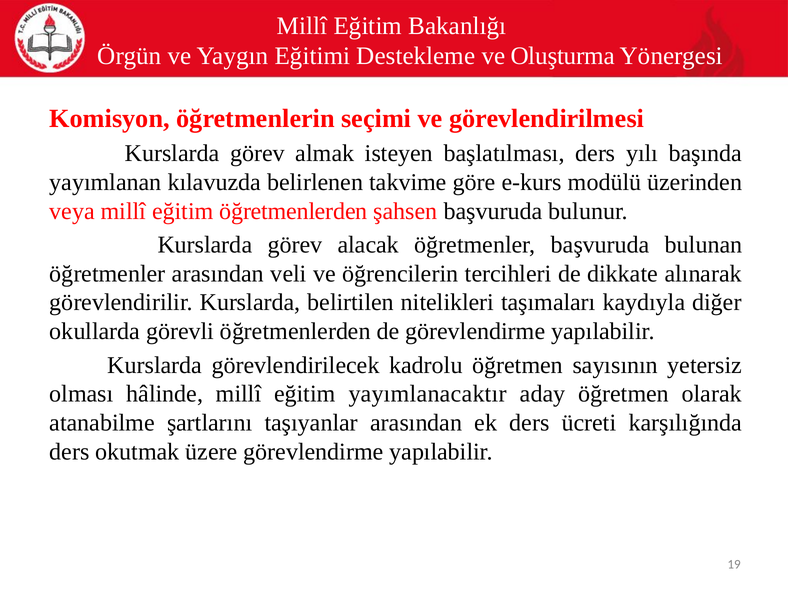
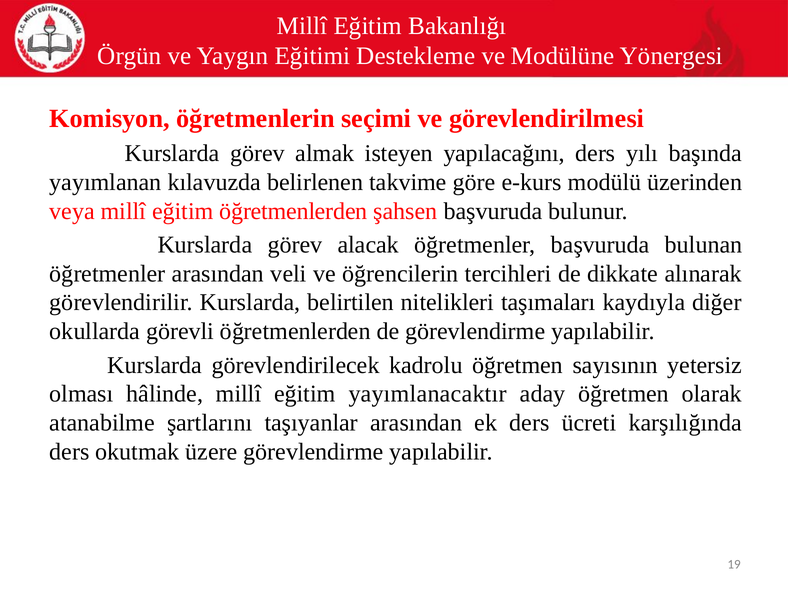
Oluşturma: Oluşturma -> Modülüne (562, 56)
başlatılması: başlatılması -> yapılacağını (504, 153)
